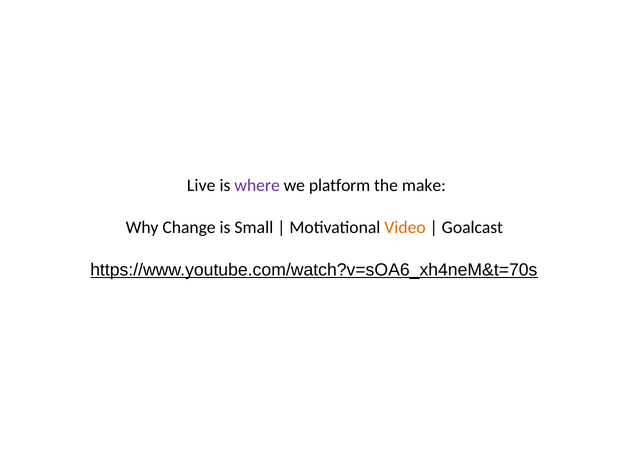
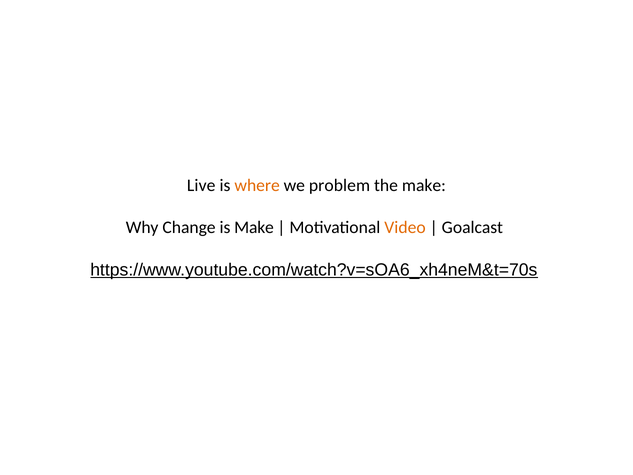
where colour: purple -> orange (257, 185)
platform: platform -> problem (339, 185)
is Small: Small -> Make (254, 227)
